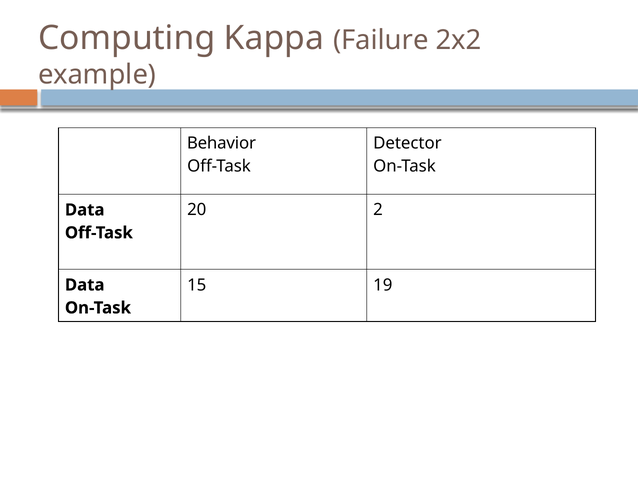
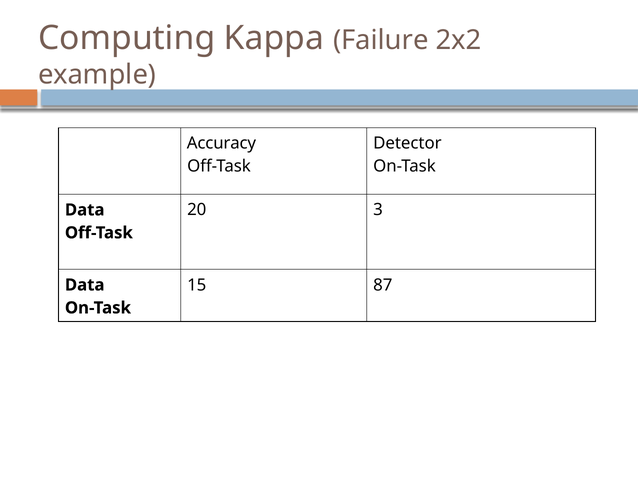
Behavior: Behavior -> Accuracy (221, 143)
2: 2 -> 3 (378, 210)
19: 19 -> 87 (383, 285)
